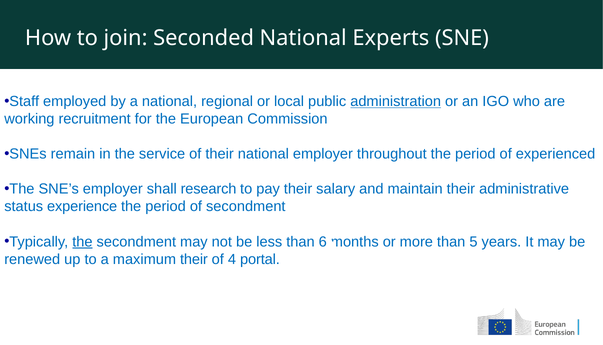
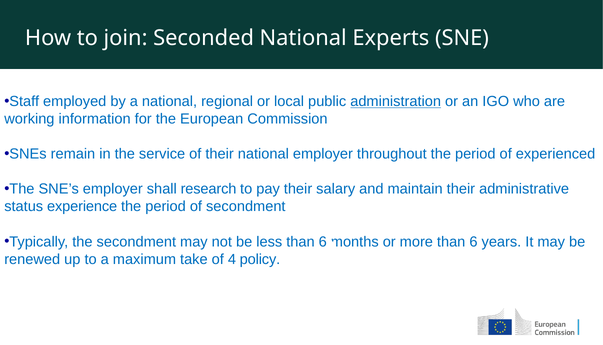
recruitment: recruitment -> information (95, 119)
the underline: present -> none (82, 241)
more than 5: 5 -> 6 (473, 241)
maximum their: their -> take (194, 259)
portal: portal -> policy (260, 259)
